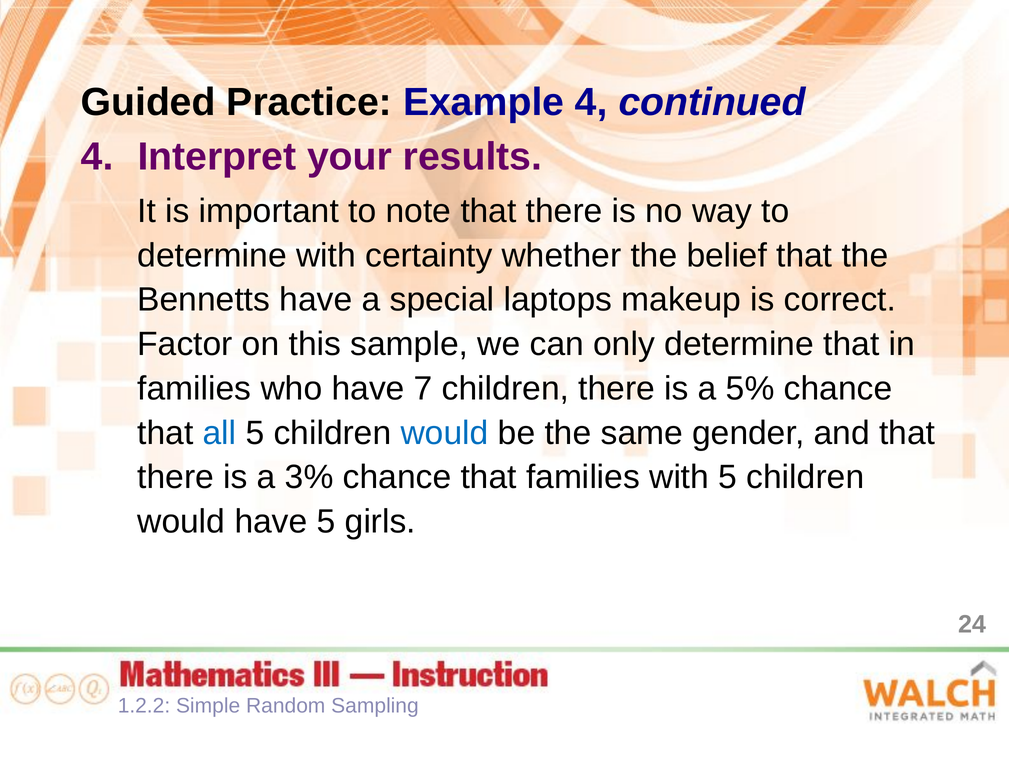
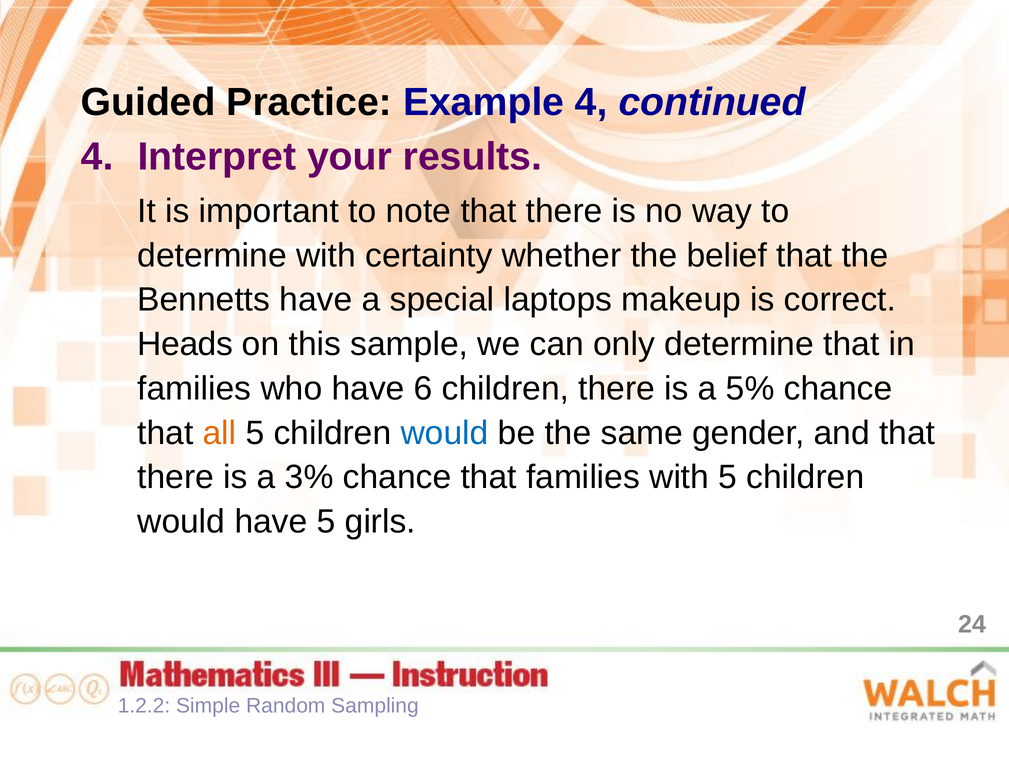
Factor: Factor -> Heads (185, 344)
7: 7 -> 6 (423, 388)
all colour: blue -> orange (220, 433)
